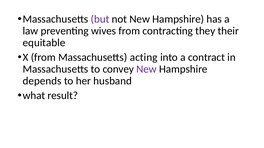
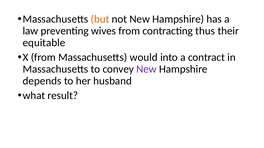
but colour: purple -> orange (100, 19)
they: they -> thus (205, 31)
acting: acting -> would (144, 57)
